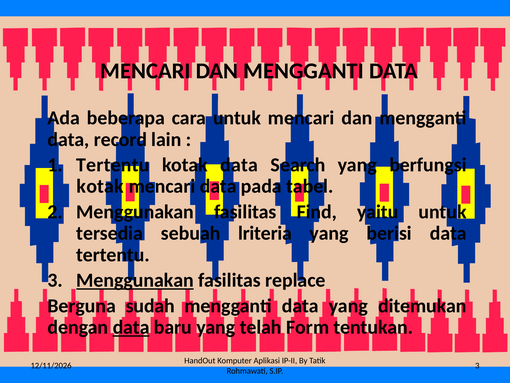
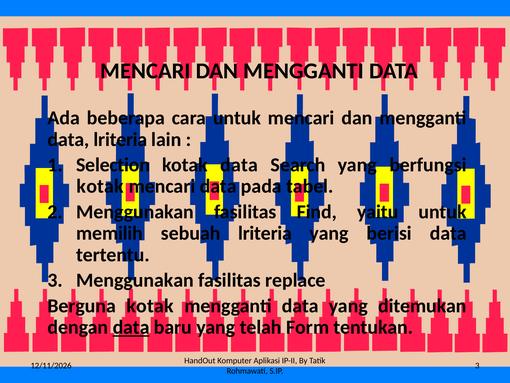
data record: record -> lriteria (120, 139)
Tertentu: Tertentu -> Selection (113, 165)
tersedia: tersedia -> memilih (110, 233)
Menggunakan underline: present -> none (135, 280)
Berguna sudah: sudah -> kotak (150, 306)
